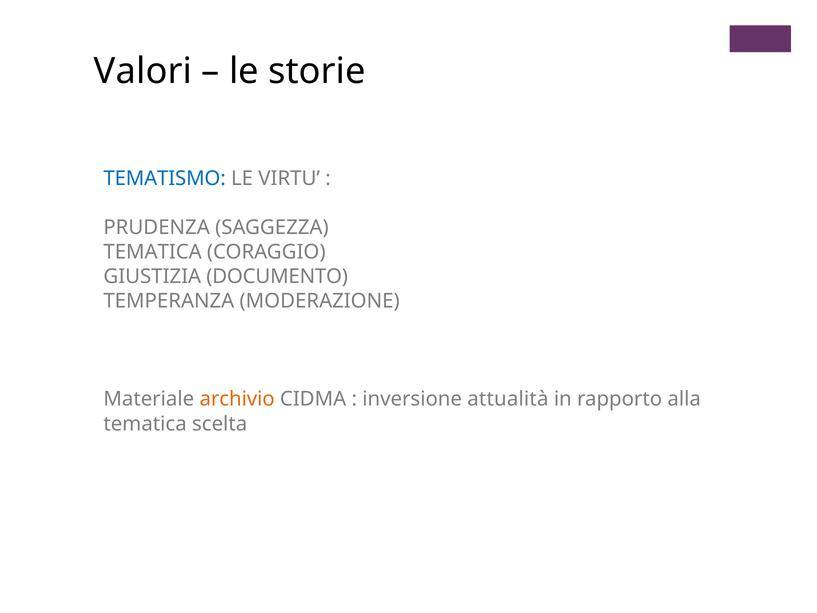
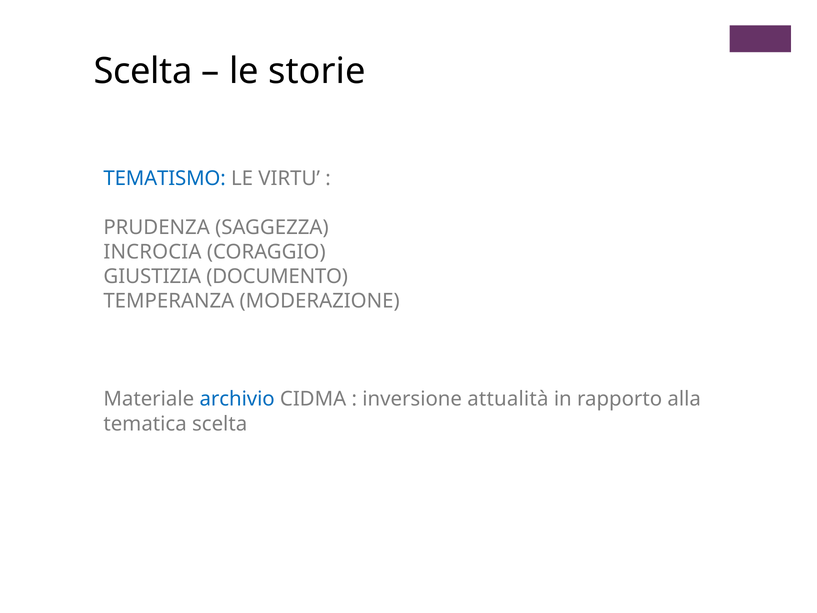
Valori: Valori -> Scelta (143, 71)
TEMATICA: TEMATICA -> INCROCIA (152, 252)
archivio colour: orange -> blue (237, 399)
